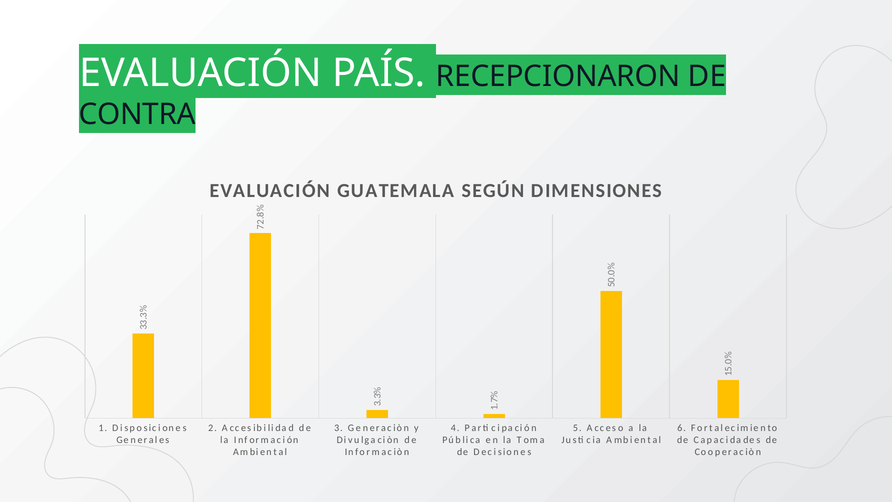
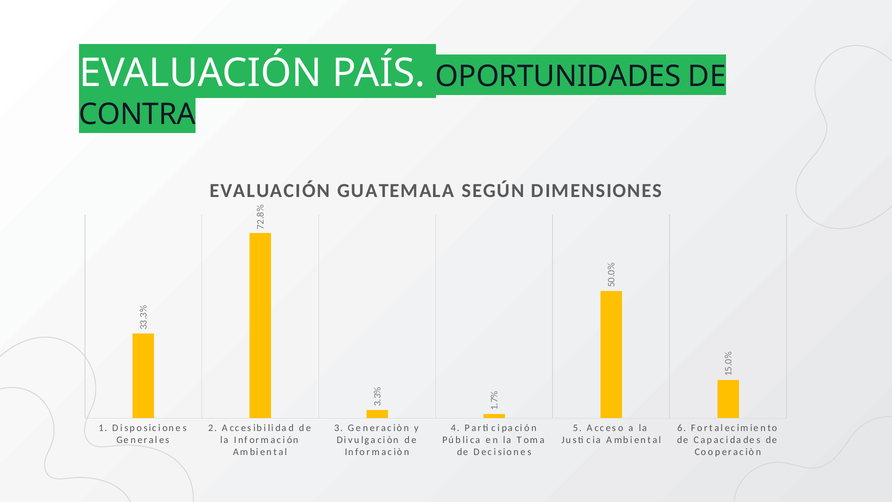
RECEPCIONARON: RECEPCIONARON -> OPORTUNIDADES (558, 77)
